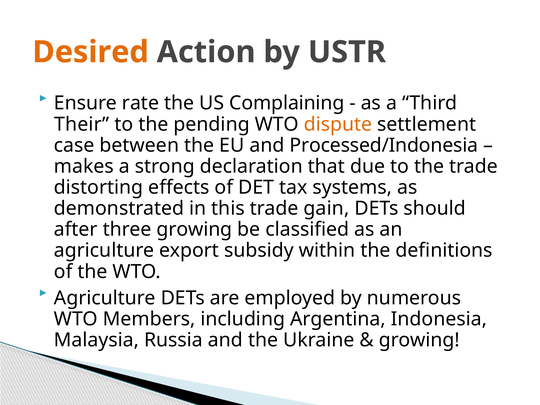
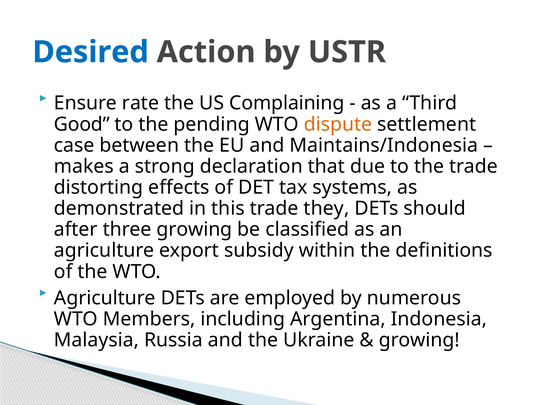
Desired colour: orange -> blue (91, 52)
Their: Their -> Good (82, 124)
Processed/Indonesia: Processed/Indonesia -> Maintains/Indonesia (384, 145)
gain: gain -> they (326, 208)
